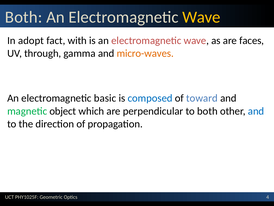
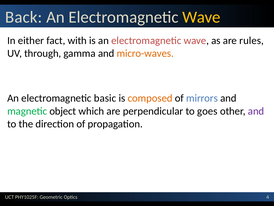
Both: Both -> Back (24, 17)
adopt: adopt -> either (31, 40)
faces: faces -> rules (252, 40)
composed colour: blue -> orange (150, 98)
toward: toward -> mirrors (202, 98)
to both: both -> goes (207, 111)
and colour: blue -> purple (256, 111)
